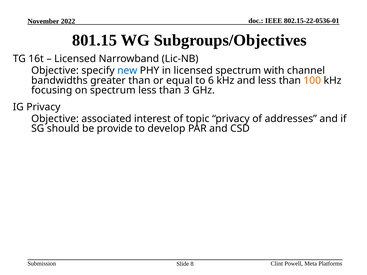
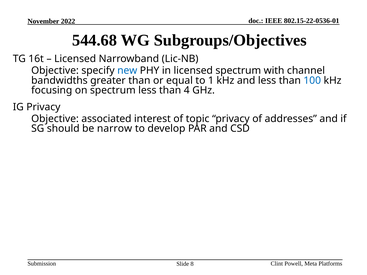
801.15: 801.15 -> 544.68 (95, 40)
6: 6 -> 1 (211, 80)
100 colour: orange -> blue (312, 80)
3: 3 -> 4 (187, 90)
provide: provide -> narrow (115, 129)
